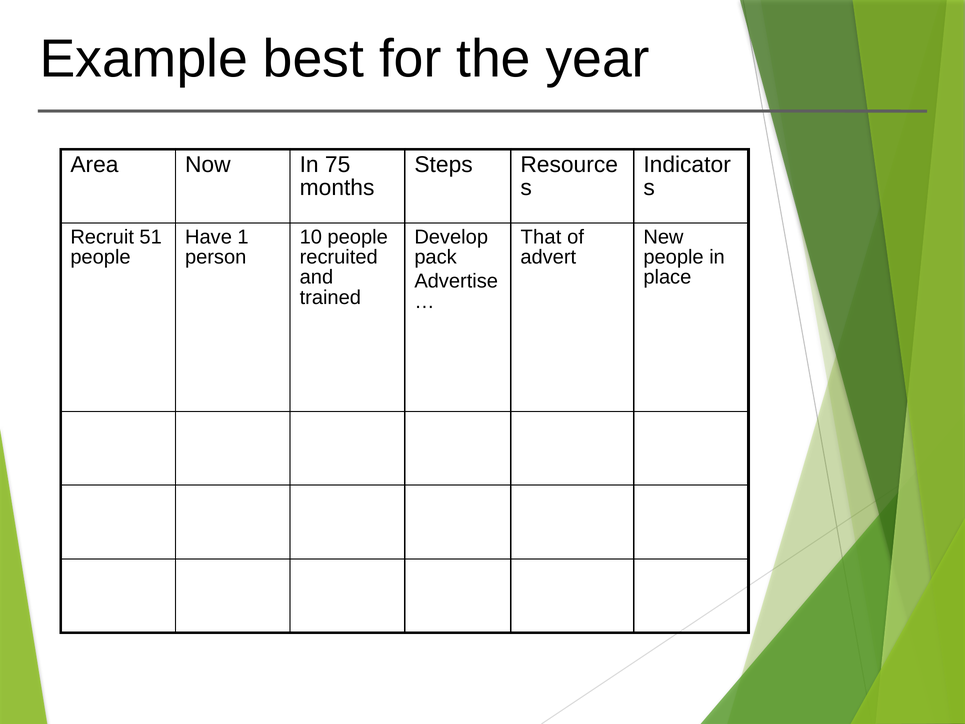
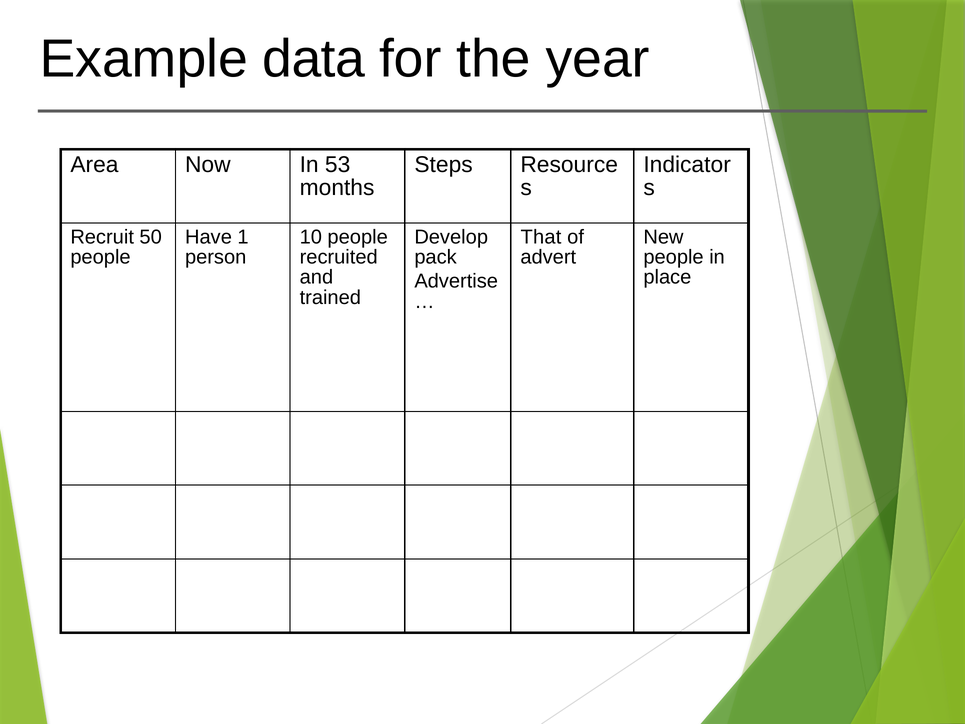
best: best -> data (314, 59)
75: 75 -> 53 (338, 165)
51: 51 -> 50 (151, 237)
